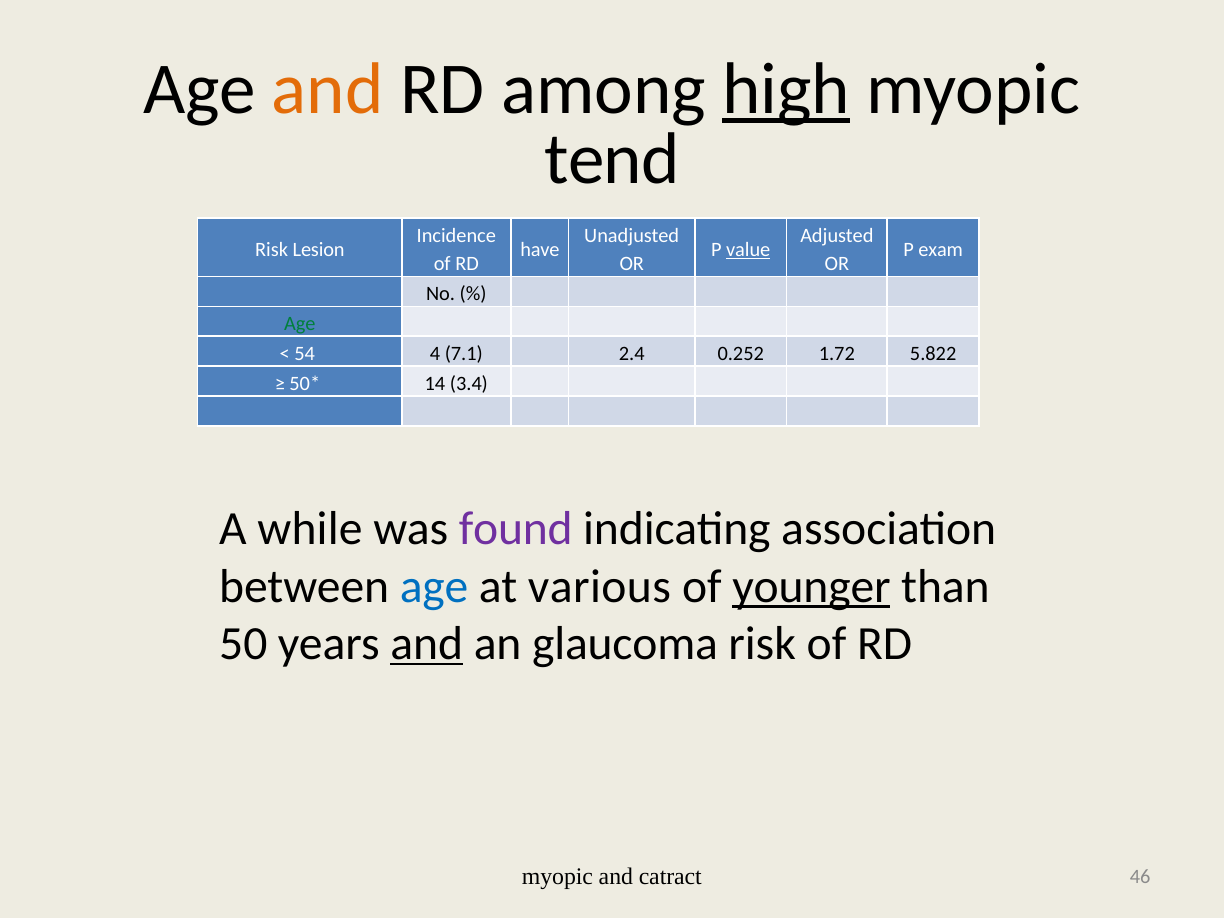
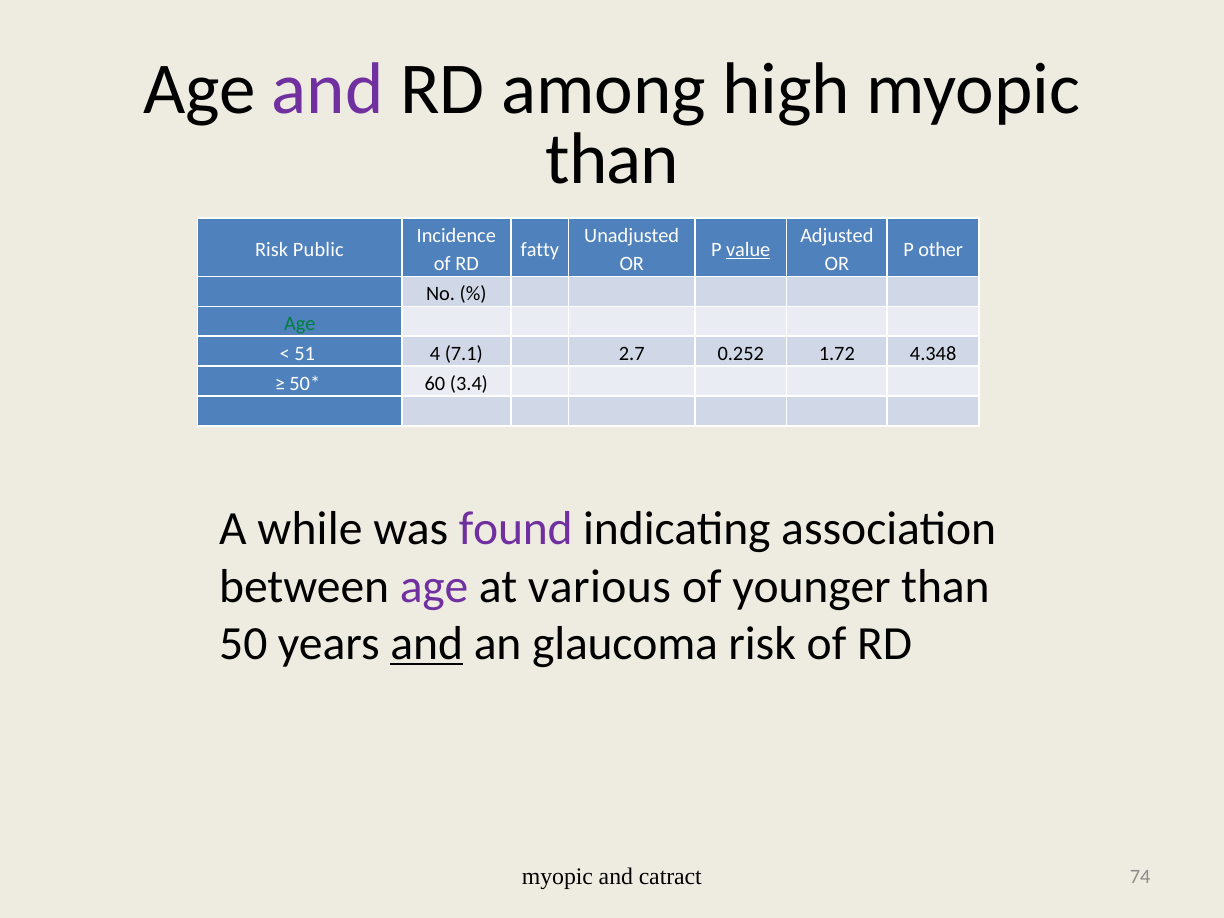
and colour: orange -> purple (328, 89)
high underline: present -> none (786, 89)
tend: tend -> than (612, 159)
Lesion: Lesion -> Public (318, 250)
have: have -> fatty (540, 250)
exam: exam -> other (941, 250)
54: 54 -> 51 (305, 354)
2.4: 2.4 -> 2.7 (632, 354)
5.822: 5.822 -> 4.348 (933, 354)
14: 14 -> 60 (435, 384)
age colour: blue -> purple (434, 586)
younger underline: present -> none (811, 586)
46: 46 -> 74 (1140, 876)
